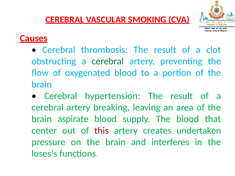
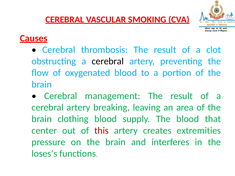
cerebral colour: green -> black (108, 61)
hypertension: hypertension -> management (113, 96)
aspirate: aspirate -> clothing (73, 119)
undertaken: undertaken -> extremities (199, 131)
